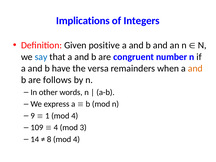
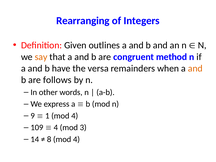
Implications: Implications -> Rearranging (83, 21)
positive: positive -> outlines (104, 45)
say colour: blue -> orange (41, 57)
number: number -> method (172, 57)
